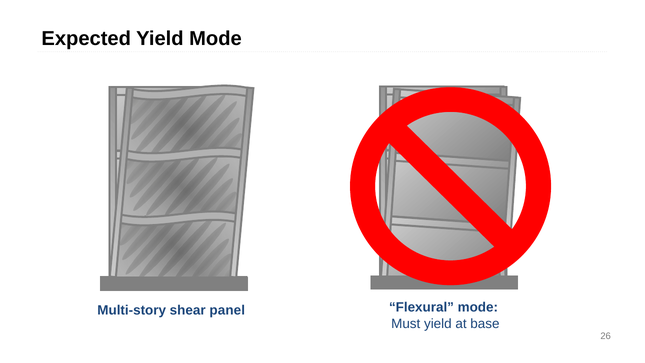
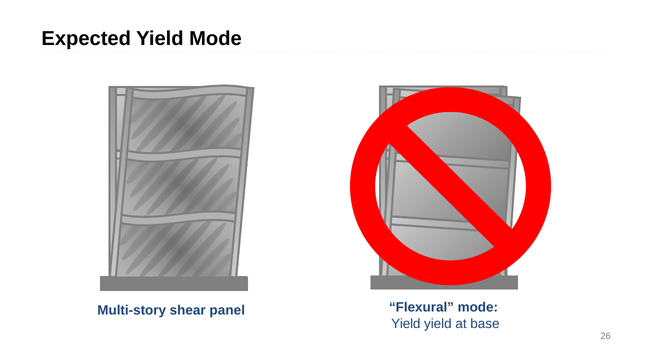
Must: Must -> Yield (406, 323)
